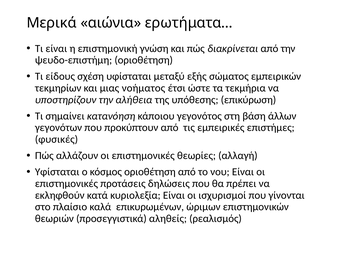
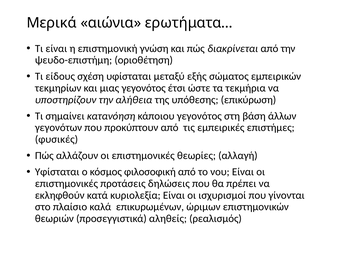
μιας νοήματος: νοήματος -> γεγονότος (144, 88)
κόσμος οριοθέτηση: οριοθέτηση -> φιλοσοφική (150, 172)
